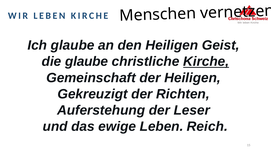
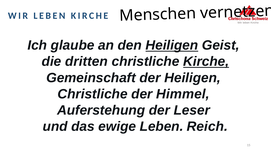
Heiligen underline: none -> present (172, 45)
die glaube: glaube -> dritten (86, 62)
Gekreuzigt: Gekreuzigt -> Christliche (93, 94)
Richten: Richten -> Himmel (183, 94)
